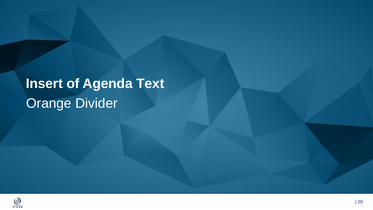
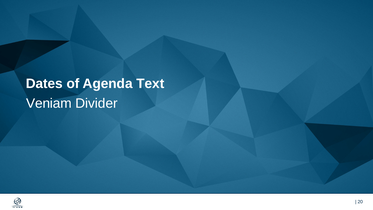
Insert: Insert -> Dates (44, 83)
Orange: Orange -> Veniam (49, 103)
